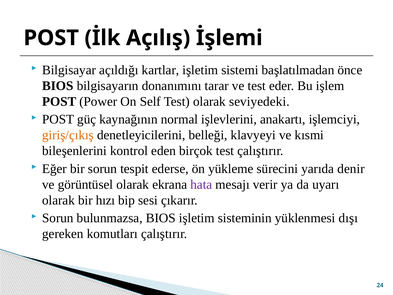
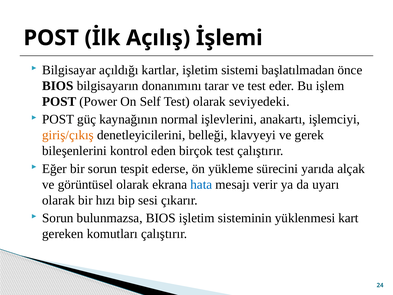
kısmi: kısmi -> gerek (309, 135)
denir: denir -> alçak (351, 169)
hata colour: purple -> blue (201, 184)
dışı: dışı -> kart (348, 218)
